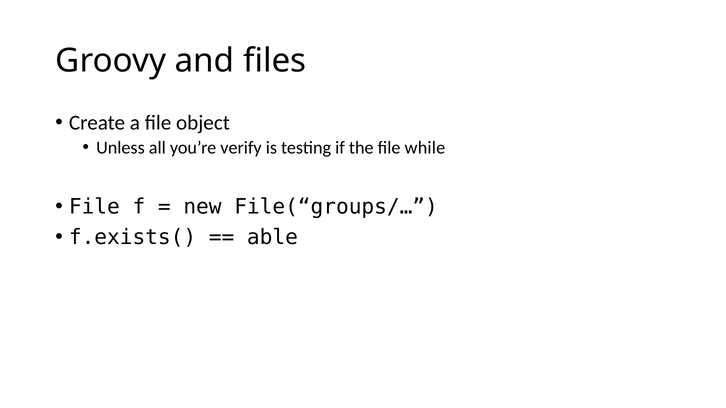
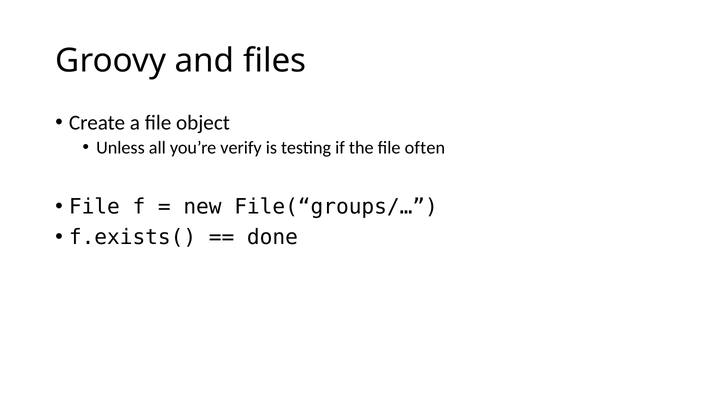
while: while -> often (425, 148)
able: able -> done (272, 237)
